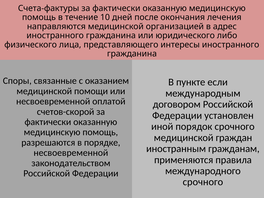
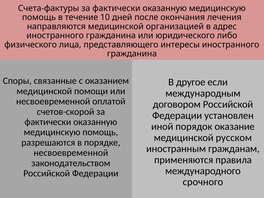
пункте: пункте -> другое (191, 82)
порядок срочного: срочного -> оказание (235, 127)
граждан: граждан -> русском (234, 138)
